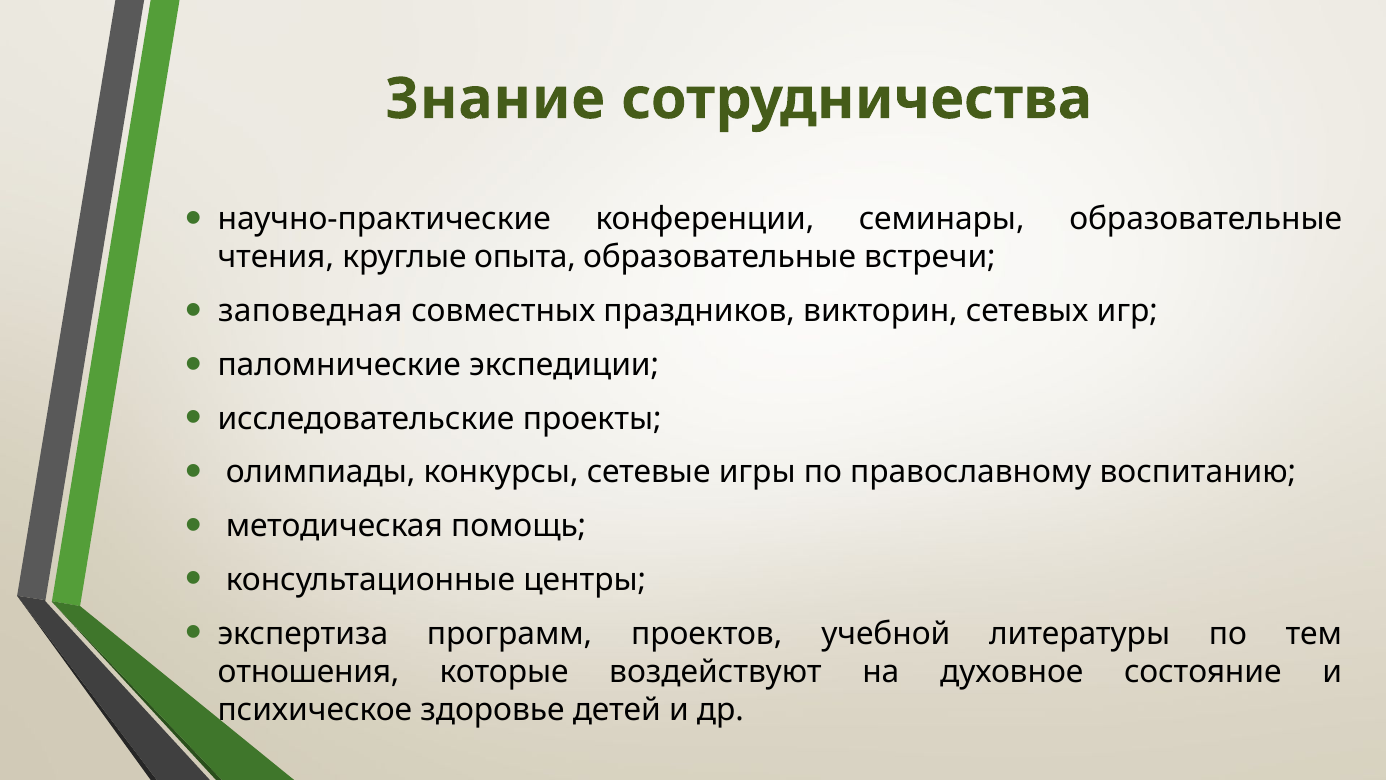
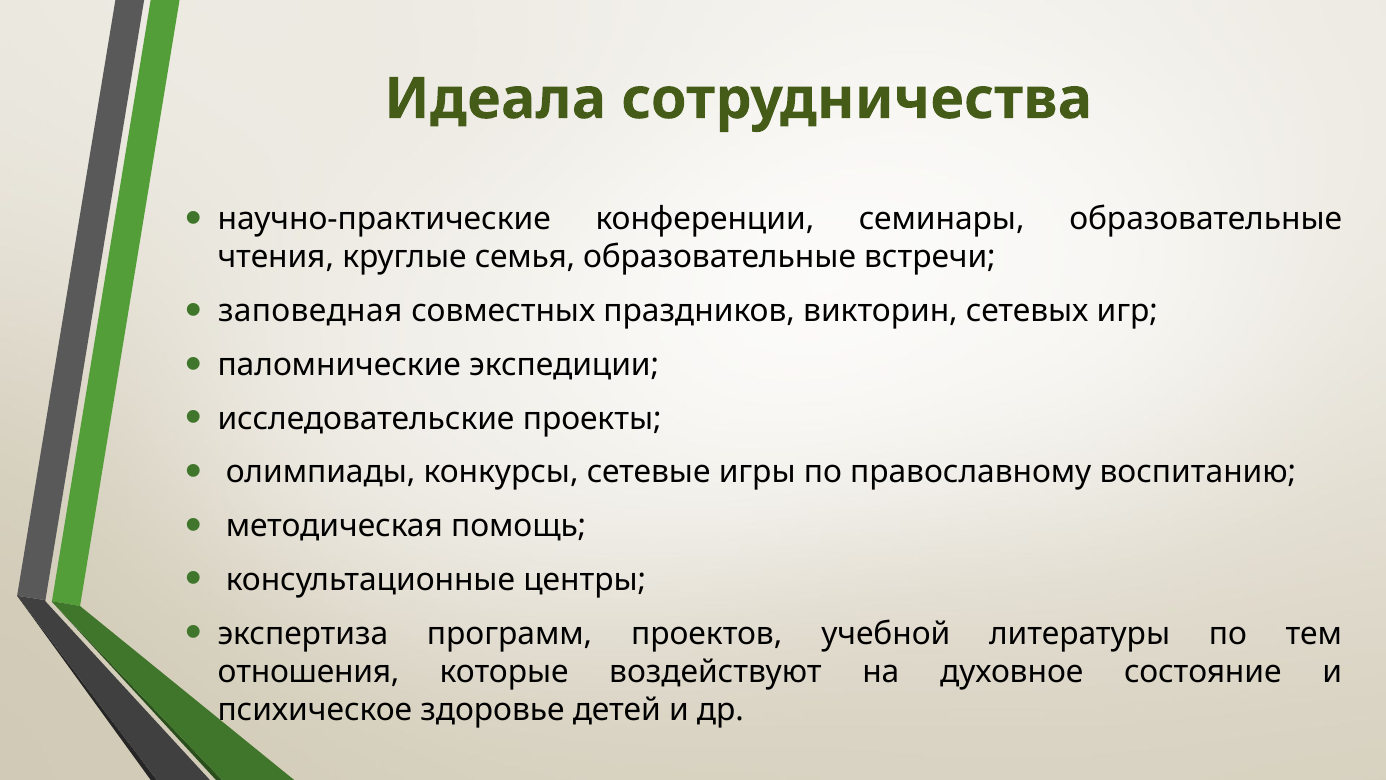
Знание: Знание -> Идеала (495, 99)
опыта: опыта -> семья (525, 257)
